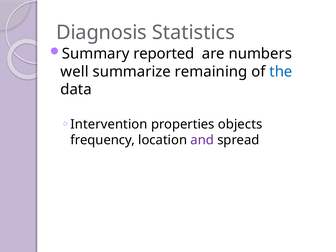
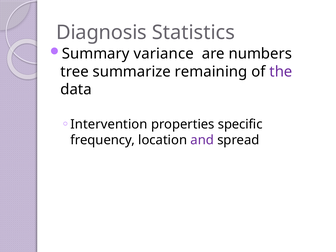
reported: reported -> variance (164, 54)
well: well -> tree (75, 72)
the colour: blue -> purple (281, 72)
objects: objects -> specific (240, 124)
